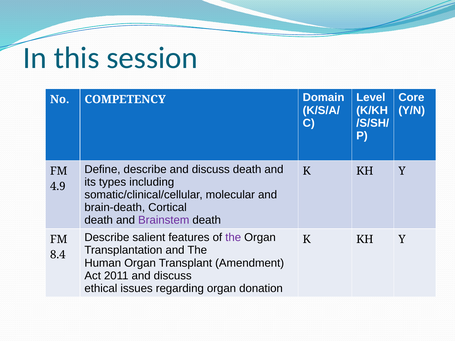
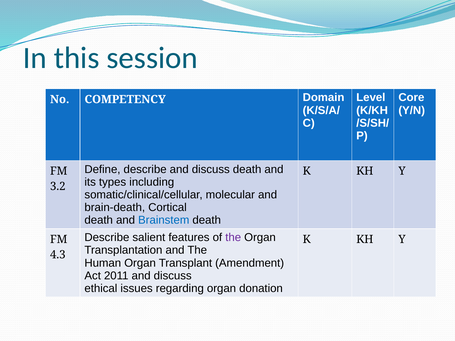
4.9: 4.9 -> 3.2 (58, 187)
Brainstem colour: purple -> blue (164, 220)
8.4: 8.4 -> 4.3 (58, 255)
